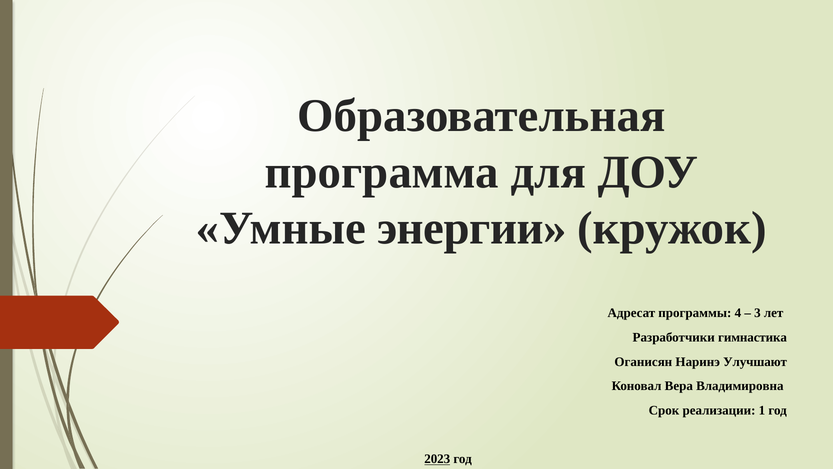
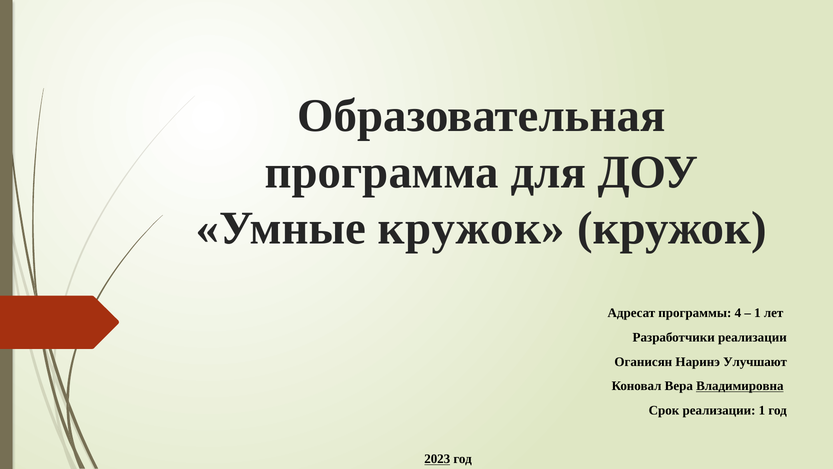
Умные энергии: энергии -> кружок (471, 228)
3: 3 -> 1 (757, 313)
Разработчики гимнастика: гимнастика -> реализации (752, 337)
Владимировна underline: none -> present (740, 386)
